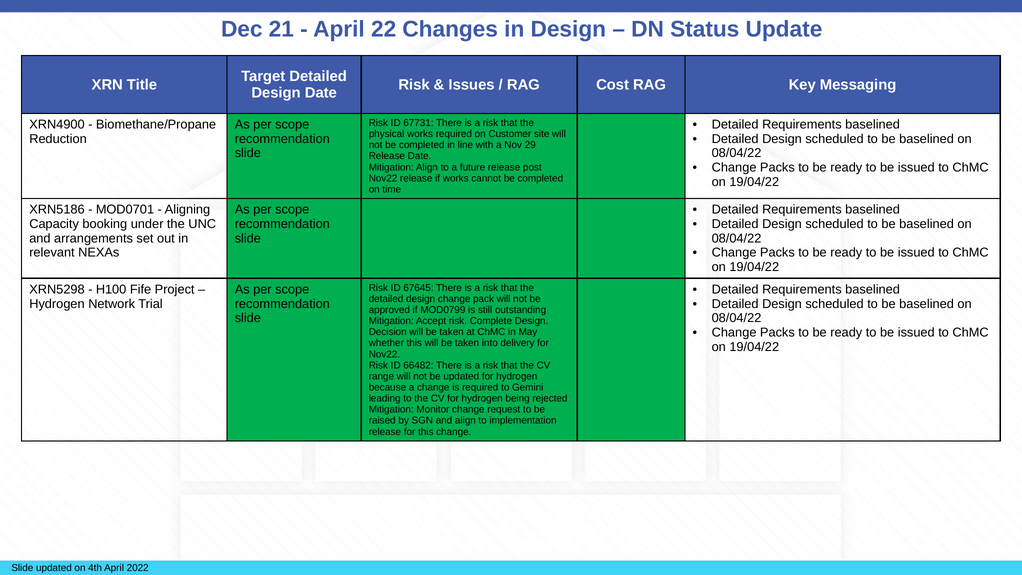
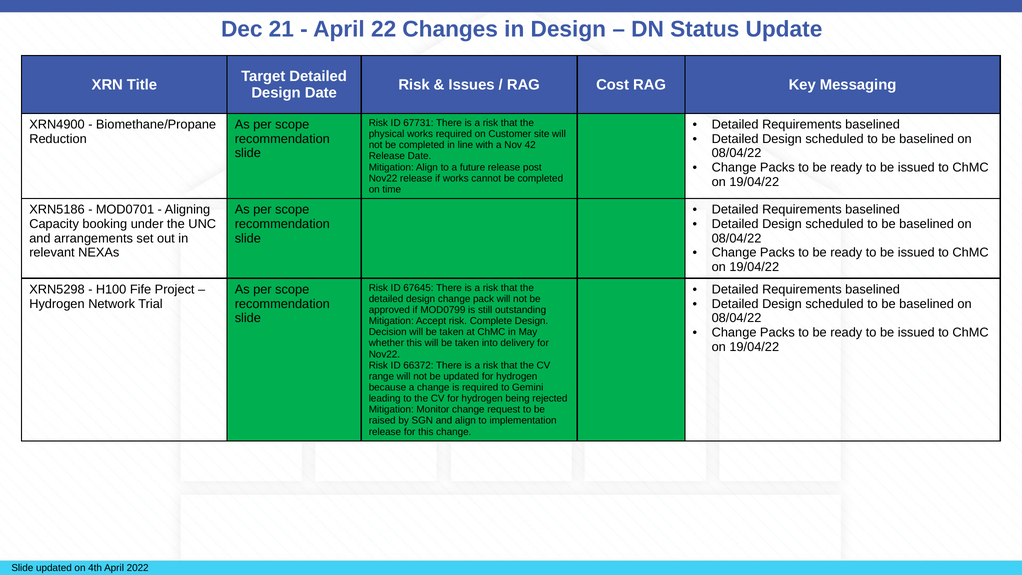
29: 29 -> 42 (530, 145)
66482: 66482 -> 66372 (418, 365)
